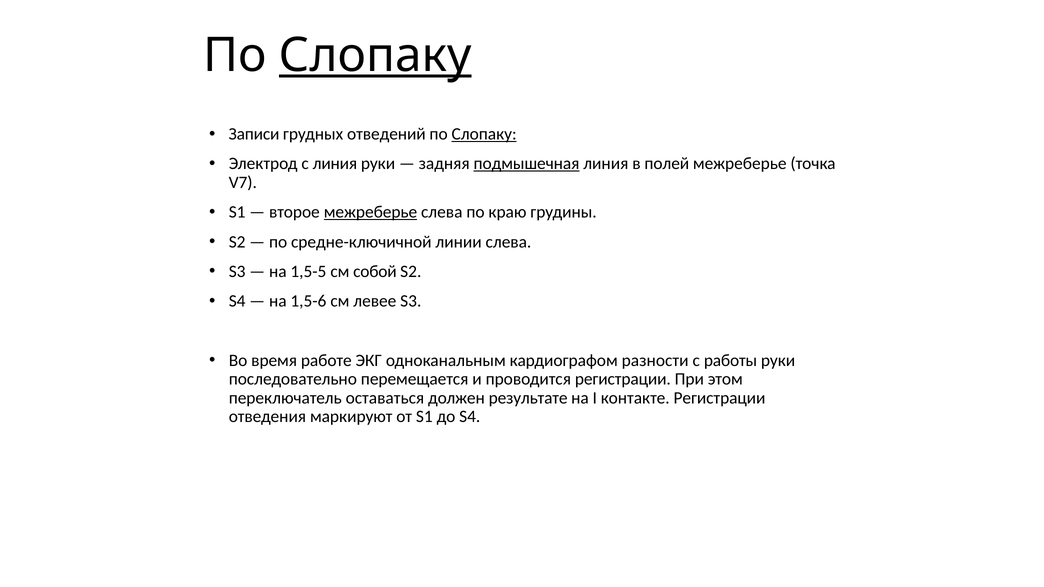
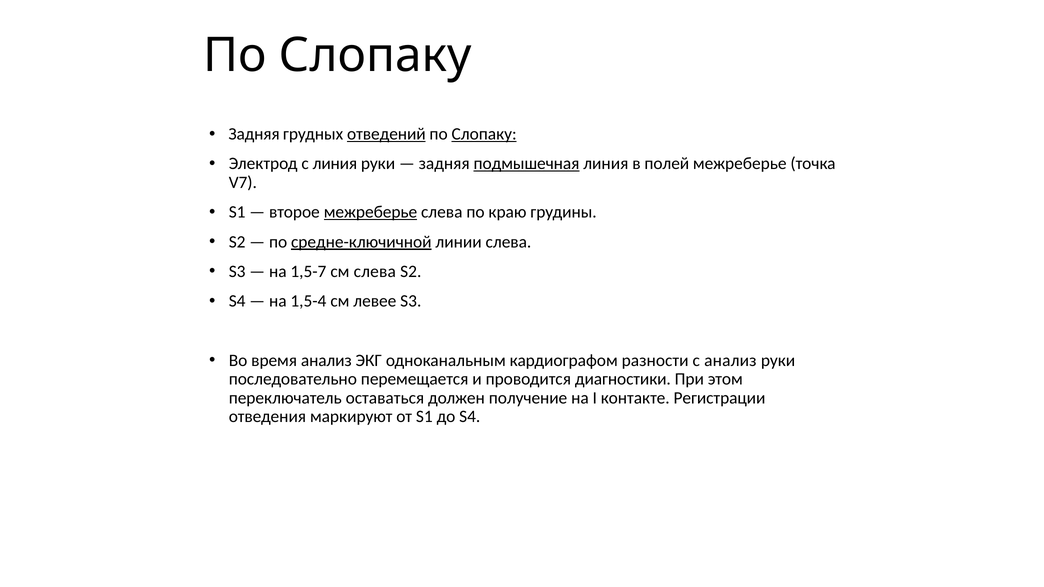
Слопаку underline: present -> none (375, 55)
Записи: Записи -> Задняя (254, 134)
отведений underline: none -> present (386, 134)
средне-ключичной underline: none -> present (361, 242)
1,5-5: 1,5-5 -> 1,5-7 (308, 272)
см собой: собой -> слева (375, 272)
1,5-6: 1,5-6 -> 1,5-4 (308, 301)
время работе: работе -> анализ (326, 361)
с работы: работы -> анализ (730, 361)
проводится регистрации: регистрации -> диагностики (623, 379)
результате: результате -> получение (528, 398)
